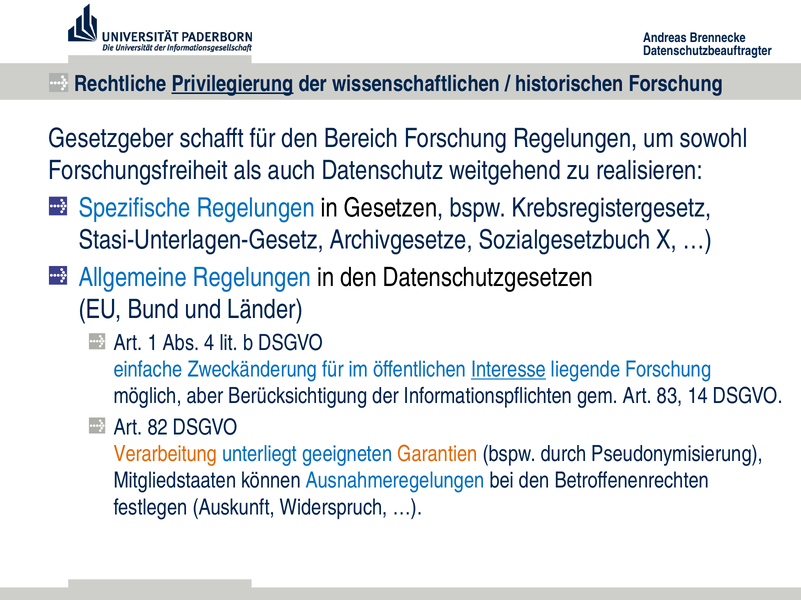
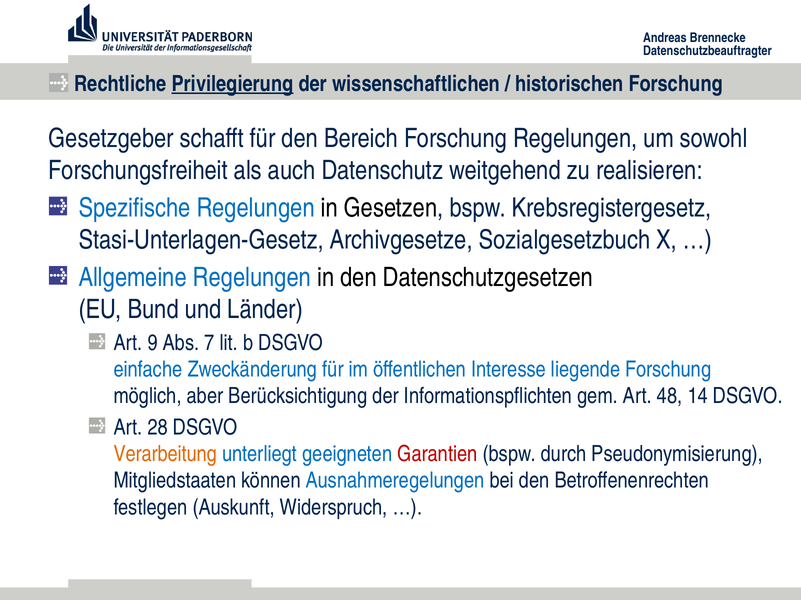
1: 1 -> 9 (153, 343)
4: 4 -> 7 (210, 343)
Interesse underline: present -> none (509, 370)
83: 83 -> 48 (670, 397)
82: 82 -> 28 (158, 428)
Garantien colour: orange -> red (437, 455)
